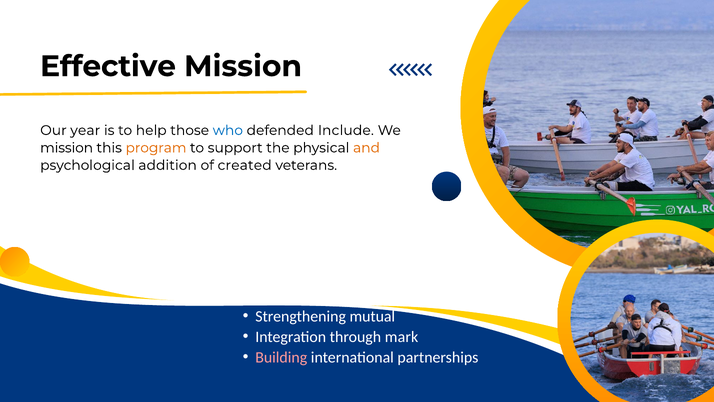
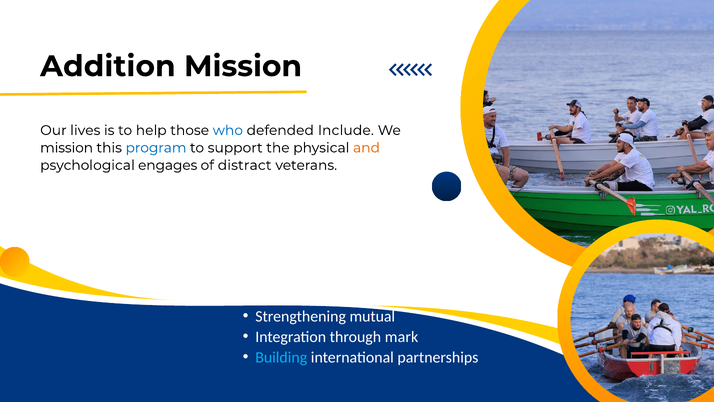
Effective: Effective -> Addition (108, 66)
year: year -> lives (85, 130)
program colour: orange -> blue (156, 148)
addition: addition -> engages (168, 165)
created: created -> distract (245, 165)
Building colour: pink -> light blue (281, 357)
